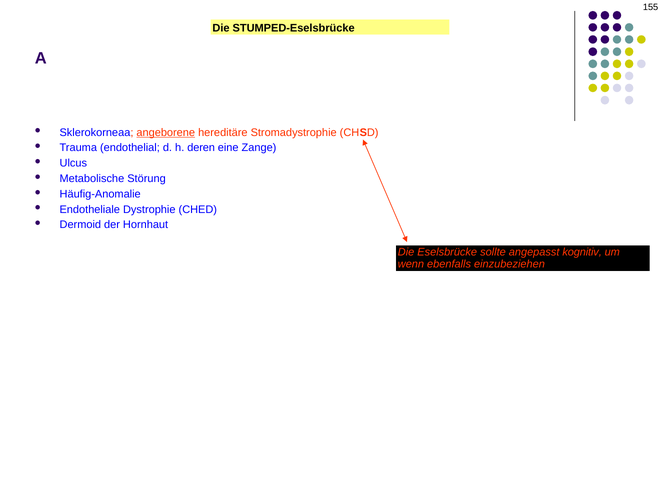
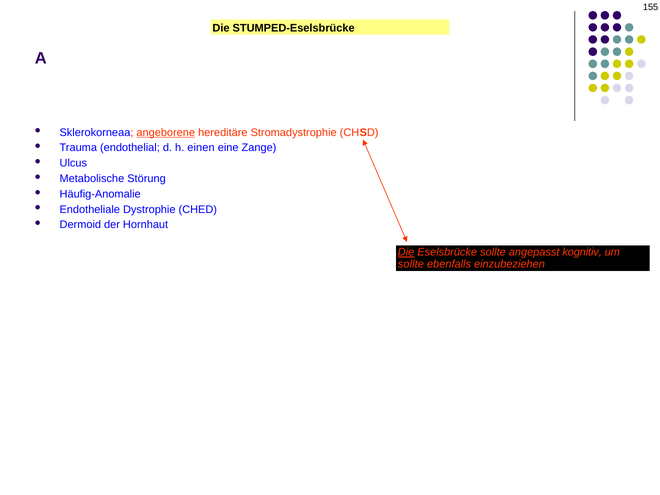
deren: deren -> einen (201, 148)
Die underline: none -> present (406, 252)
wenn: wenn -> sollte (411, 264)
